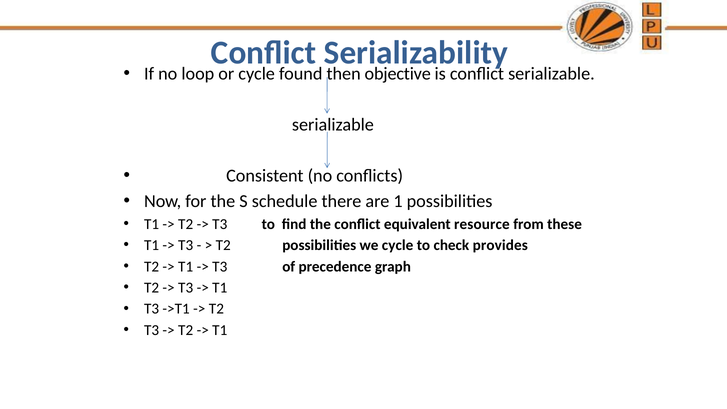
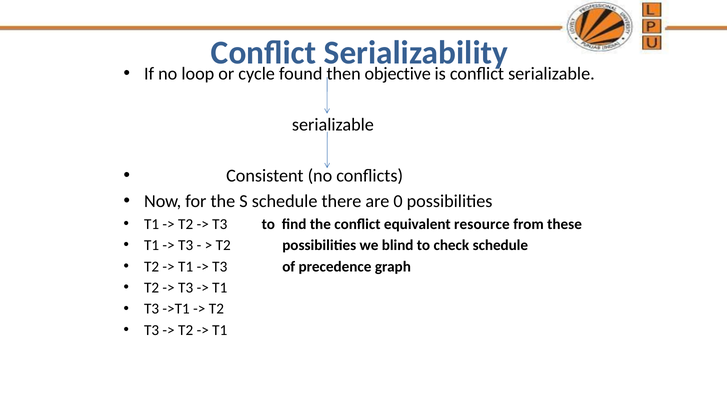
1: 1 -> 0 (398, 201)
we cycle: cycle -> blind (398, 245)
check provides: provides -> schedule (500, 245)
